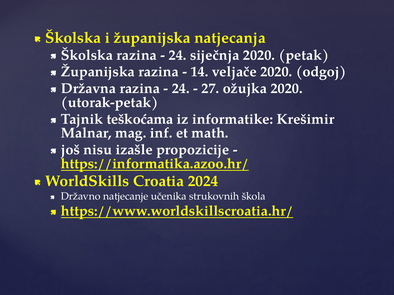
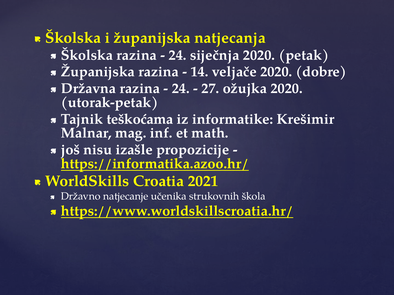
odgoj: odgoj -> dobre (321, 72)
2024: 2024 -> 2021 (203, 181)
